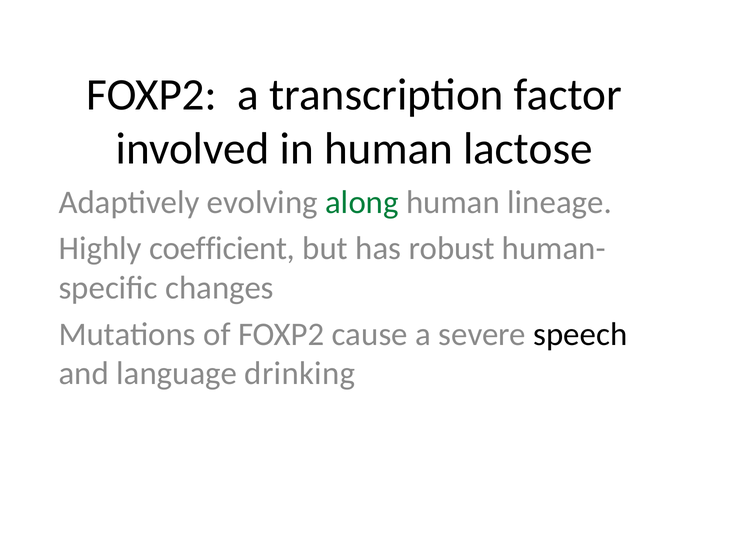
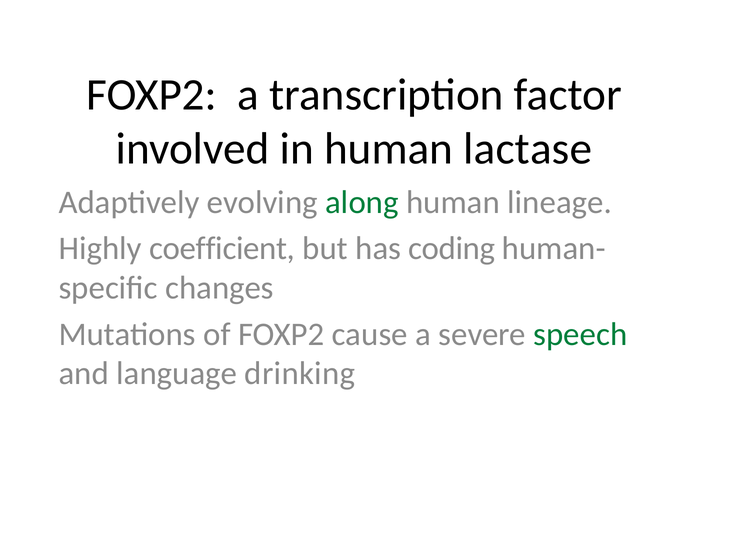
lactose: lactose -> lactase (528, 149)
robust: robust -> coding (452, 249)
speech colour: black -> green (580, 334)
